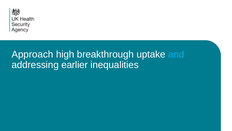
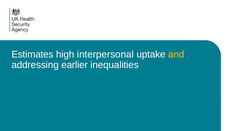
Approach: Approach -> Estimates (32, 54)
breakthrough: breakthrough -> interpersonal (105, 54)
and colour: light blue -> yellow (176, 54)
